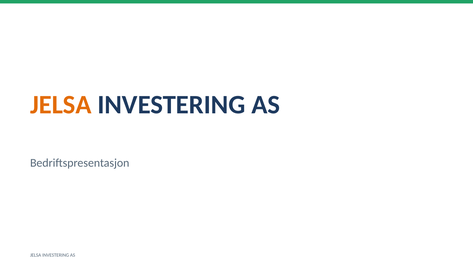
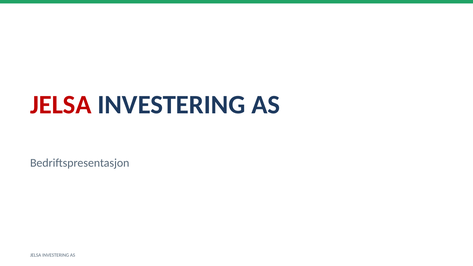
JELSA colour: orange -> red (61, 105)
